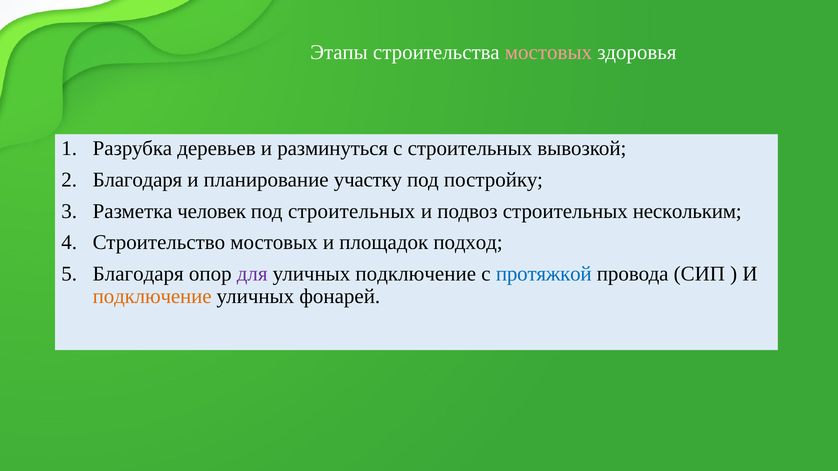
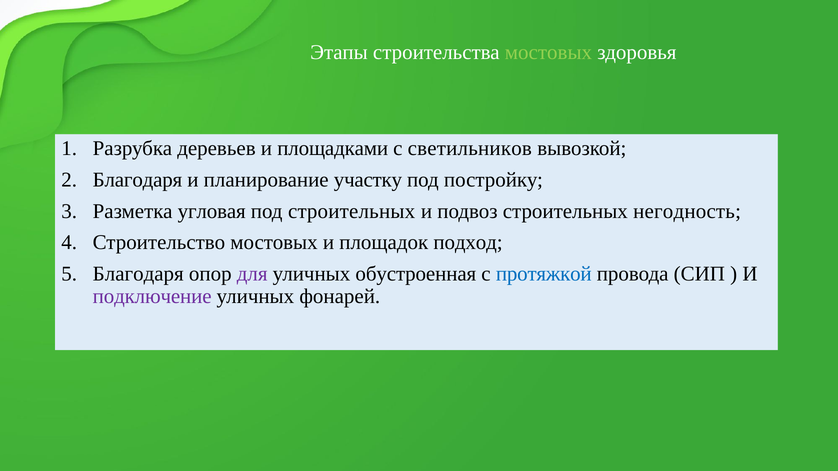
мостовых colour: pink -> light green (548, 52)
разминуться: разминуться -> площадками (333, 149)
с строительных: строительных -> светильников (470, 149)
человек: человек -> угловая (212, 211)
нескольким: нескольким -> негодность (687, 211)
уличных подключение: подключение -> обустроенная (416, 274)
подключение colour: orange -> purple (152, 297)
